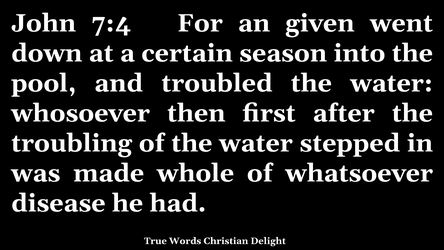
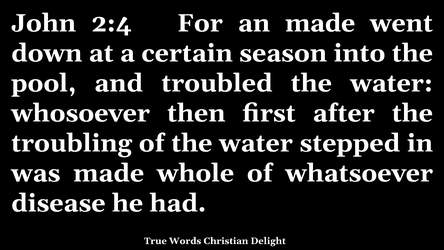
7:4: 7:4 -> 2:4 (112, 23)
an given: given -> made (320, 23)
